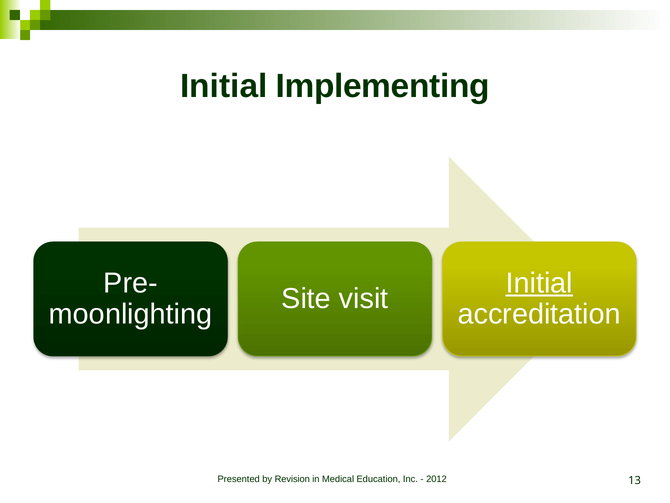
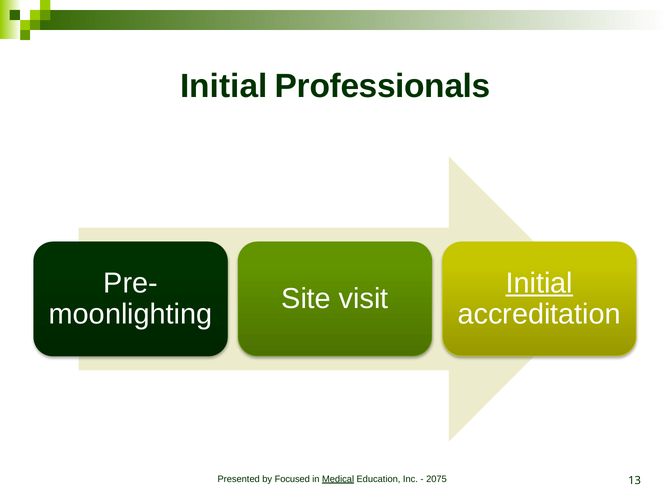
Implementing: Implementing -> Professionals (383, 86)
Revision: Revision -> Focused (292, 479)
Medical underline: none -> present (338, 479)
2012: 2012 -> 2075 (436, 479)
